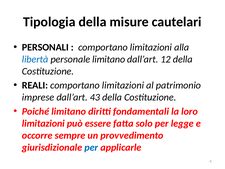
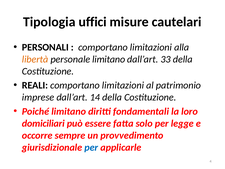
Tipologia della: della -> uffici (93, 22)
libertà colour: blue -> orange (35, 59)
12: 12 -> 33 (166, 59)
43: 43 -> 14 (95, 97)
limitazioni: limitazioni -> domiciliari (43, 123)
